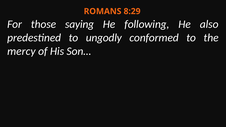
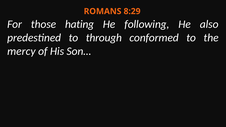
saying: saying -> hating (80, 24)
ungodly: ungodly -> through (104, 38)
